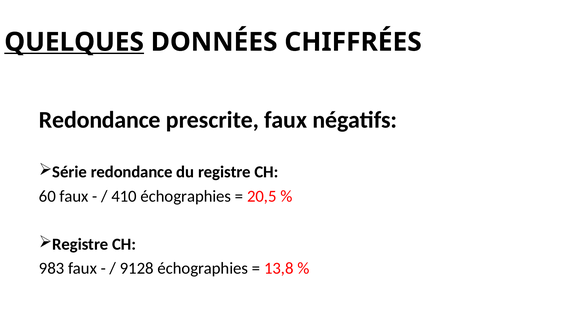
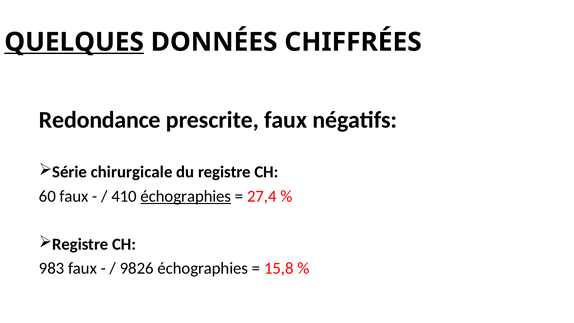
Série redondance: redondance -> chirurgicale (132, 172)
échographies underline: none -> present (186, 196)
20,5: 20,5 -> 27,4 (262, 196)
9128: 9128 -> 9826 (137, 268)
13,8: 13,8 -> 15,8 (279, 268)
